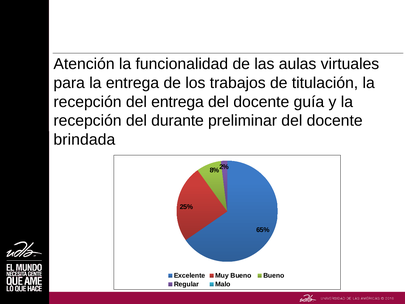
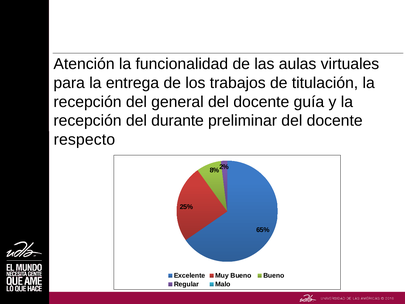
del entrega: entrega -> general (177, 102)
brindada: brindada -> respecto (84, 140)
